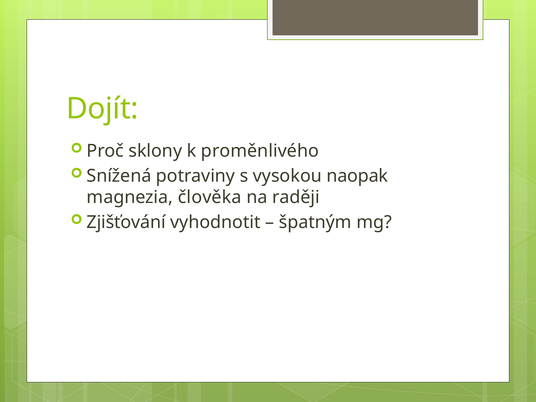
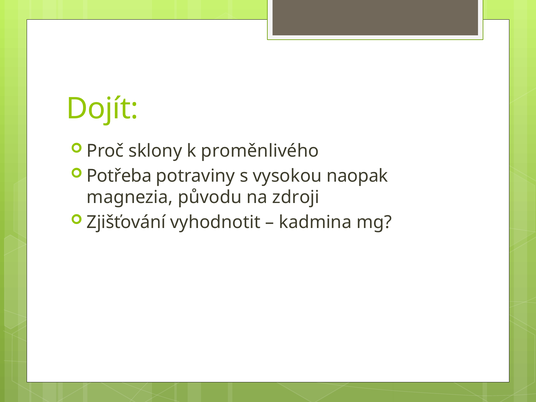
Snížená: Snížená -> Potřeba (119, 176)
člověka: člověka -> původu (210, 197)
raději: raději -> zdroji (296, 197)
špatným: špatným -> kadmina (315, 222)
